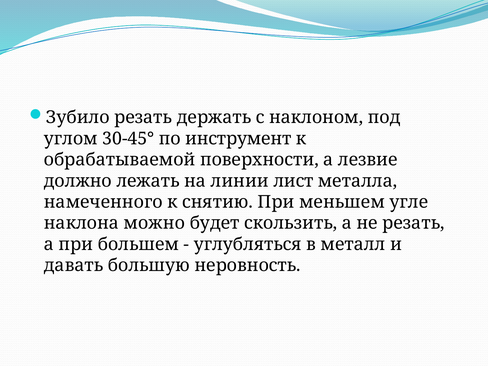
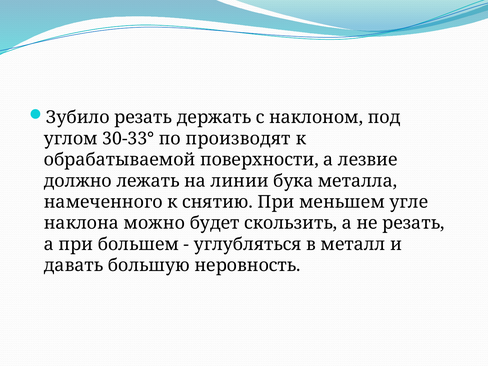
30-45°: 30-45° -> 30-33° (128, 139)
инструмент: инструмент -> производят (238, 139)
лист: лист -> бука (293, 181)
